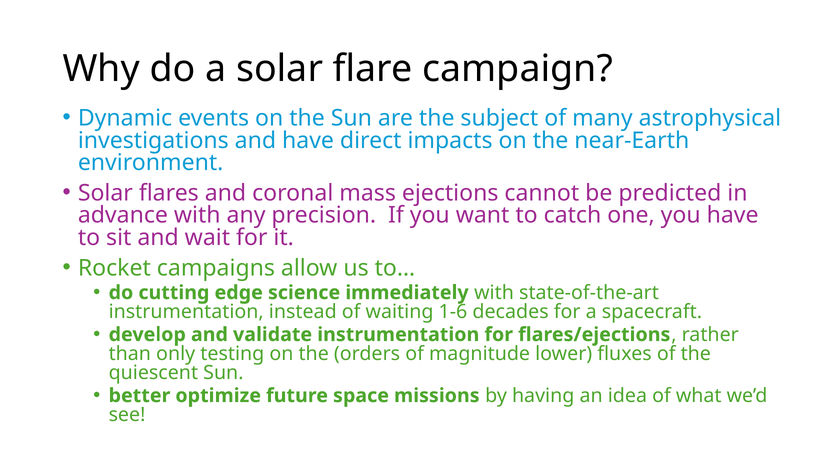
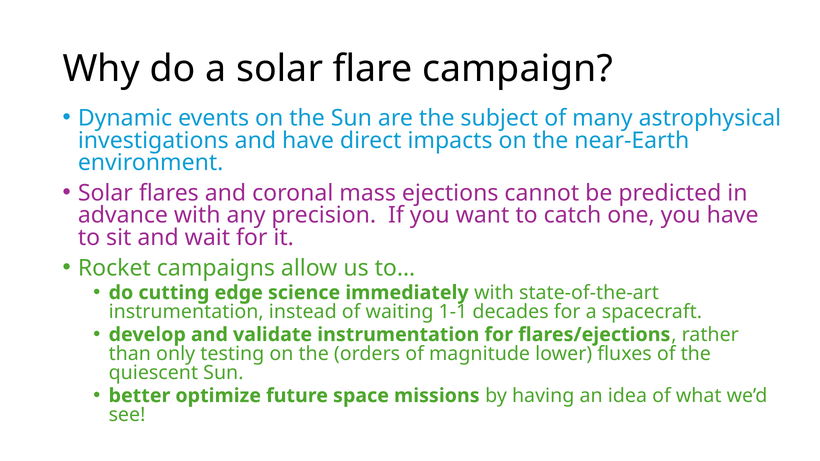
1-6: 1-6 -> 1-1 (453, 312)
